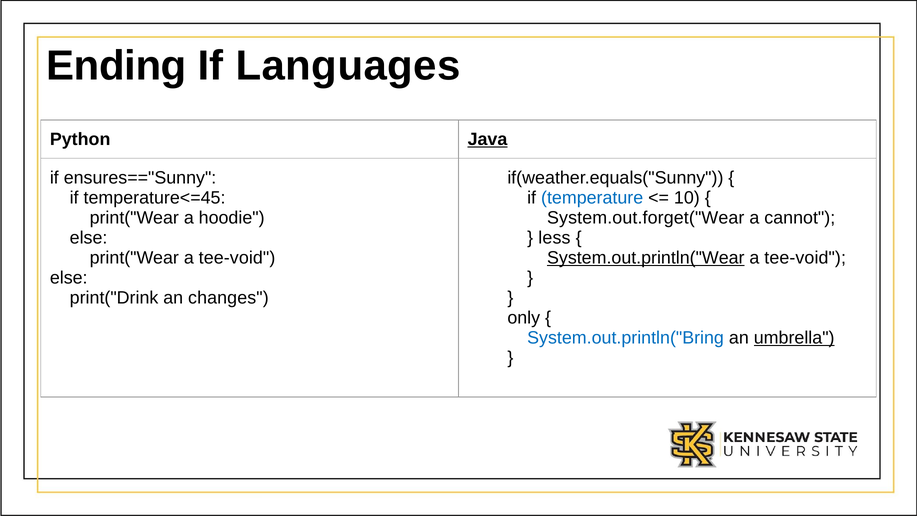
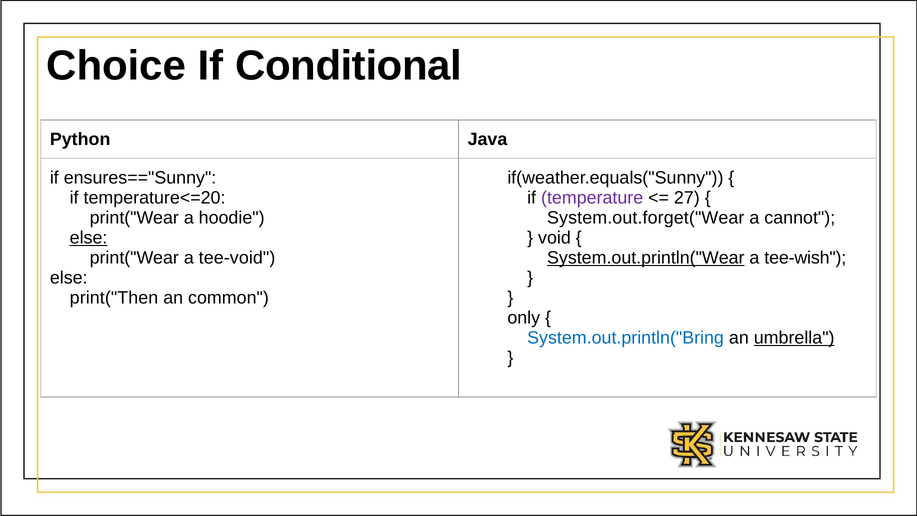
Ending: Ending -> Choice (116, 66)
Languages: Languages -> Conditional (348, 66)
Java underline: present -> none (487, 139)
temperature<=45: temperature<=45 -> temperature<=20 (155, 198)
temperature colour: blue -> purple (592, 198)
10: 10 -> 27 (687, 198)
else underline: none -> present (89, 238)
less: less -> void (554, 238)
tee-void: tee-void -> tee-wish (805, 258)
print("Drink: print("Drink -> print("Then (114, 298)
changes: changes -> common (228, 298)
